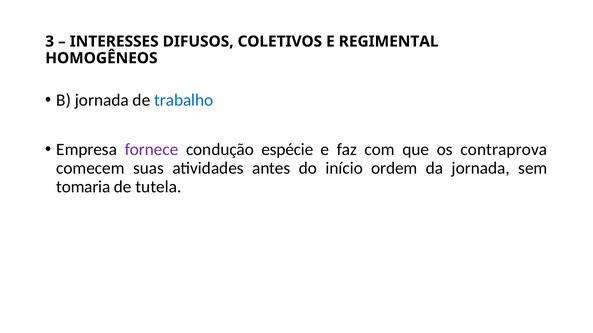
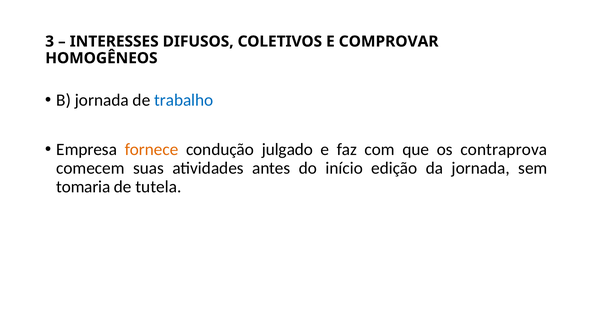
REGIMENTAL: REGIMENTAL -> COMPROVAR (389, 42)
fornece colour: purple -> orange (152, 150)
espécie: espécie -> julgado (287, 150)
ordem: ordem -> edição (394, 169)
